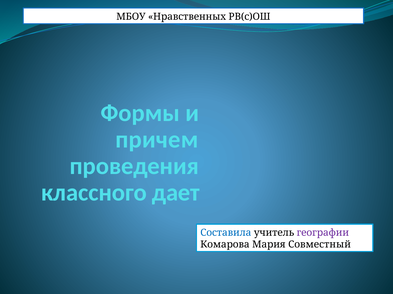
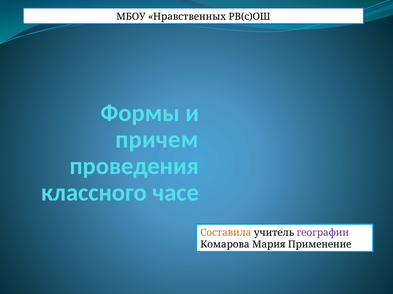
дает: дает -> часе (176, 193)
Составила colour: blue -> orange (226, 233)
Совместный: Совместный -> Применение (320, 245)
